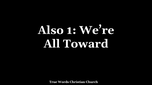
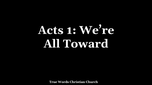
Also: Also -> Acts (51, 30)
